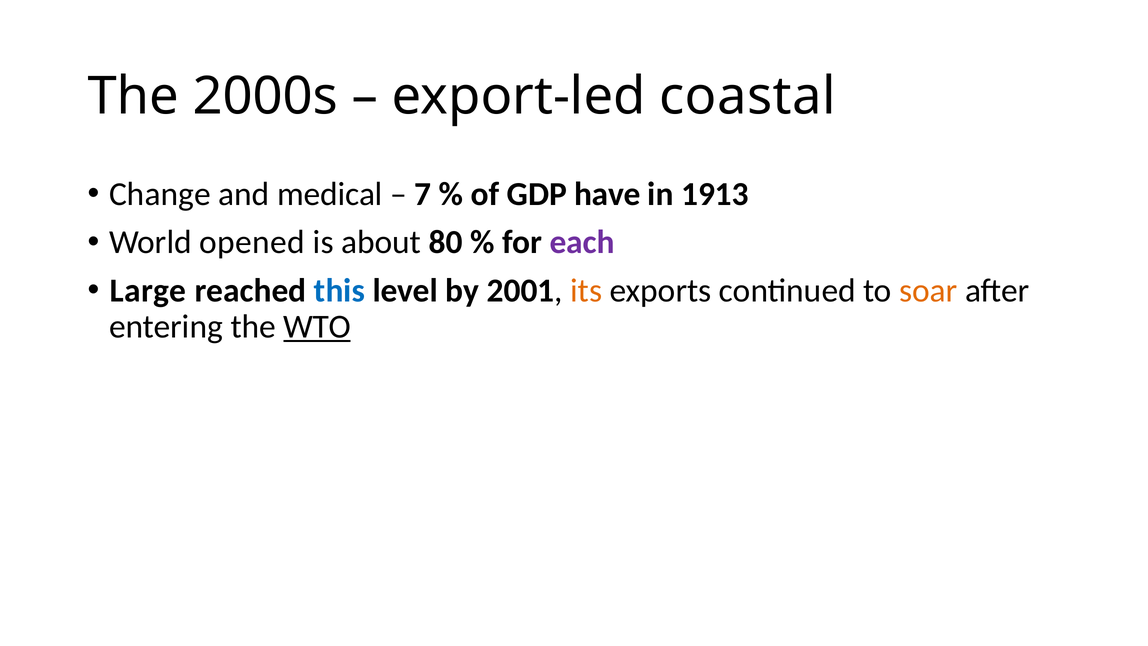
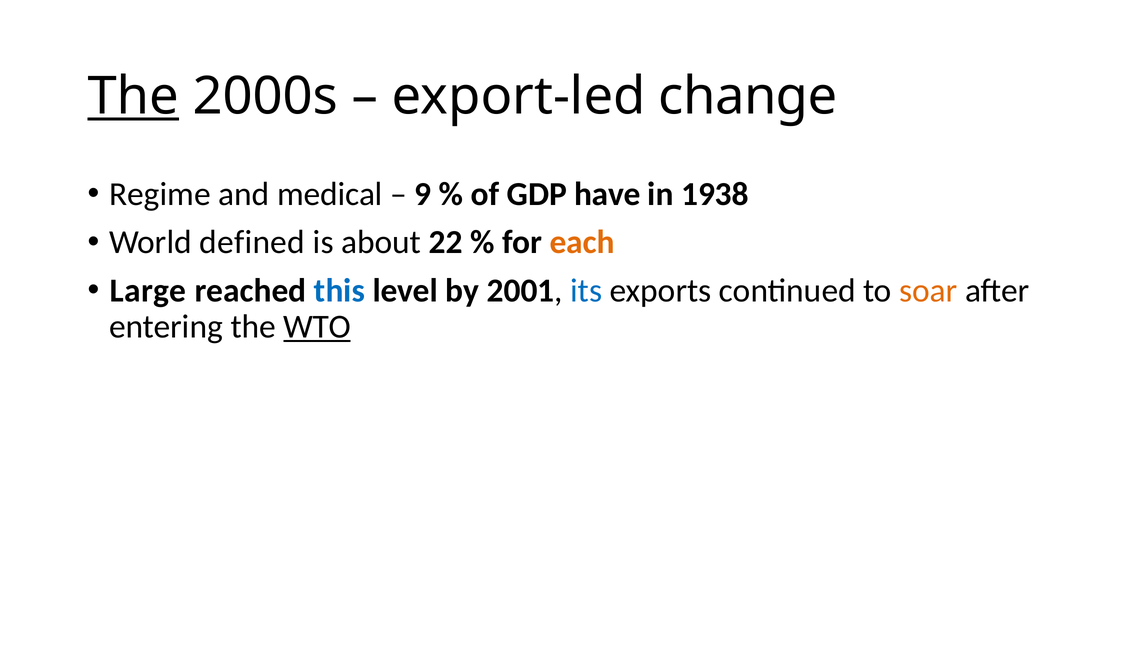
The underline: none -> present (133, 96)
coastal: coastal -> change (748, 96)
Change: Change -> Regime (160, 194)
7: 7 -> 9 (423, 194)
1913: 1913 -> 1938 (715, 194)
opened: opened -> defined (252, 242)
80: 80 -> 22 (446, 242)
each colour: purple -> orange (582, 242)
its colour: orange -> blue (586, 290)
